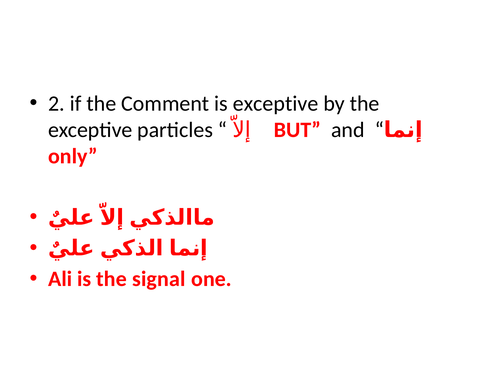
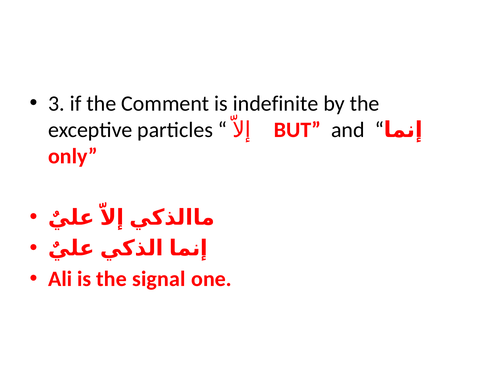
2: 2 -> 3 (56, 104)
is exceptive: exceptive -> indefinite (276, 104)
